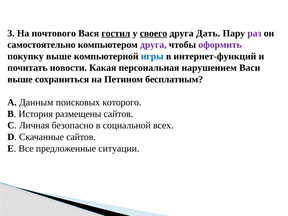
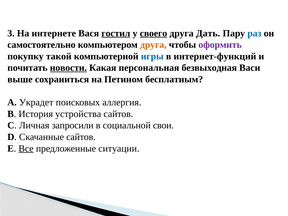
почтового: почтового -> интернете (54, 33)
раз colour: purple -> blue (254, 33)
друга colour: purple -> orange (153, 45)
покупку выше: выше -> такой (59, 56)
новости underline: none -> present (68, 68)
нарушением: нарушением -> безвыходная (209, 68)
Данным: Данным -> Украдет (36, 102)
которого: которого -> аллергия (122, 102)
размещены: размещены -> устройства (78, 114)
безопасно: безопасно -> запросили (73, 125)
всех: всех -> свои (163, 125)
Все underline: none -> present (26, 148)
